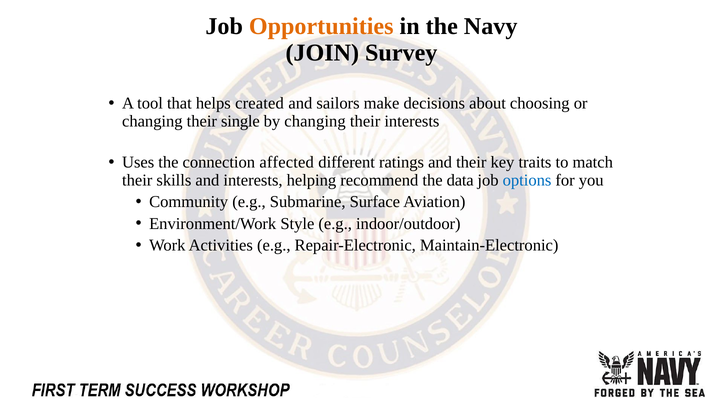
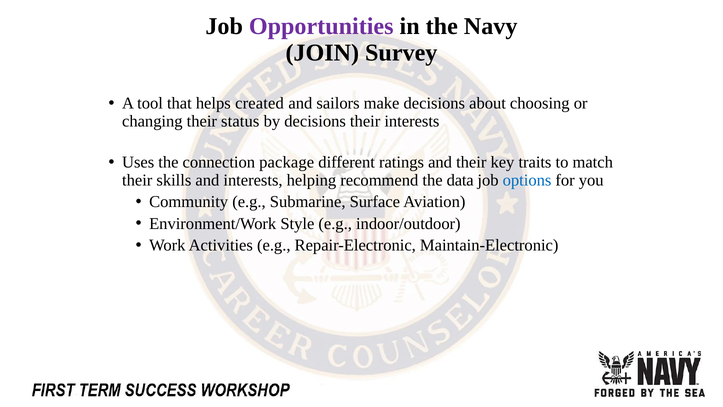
Opportunities colour: orange -> purple (321, 26)
single: single -> status (240, 121)
by changing: changing -> decisions (315, 121)
affected: affected -> package (287, 162)
